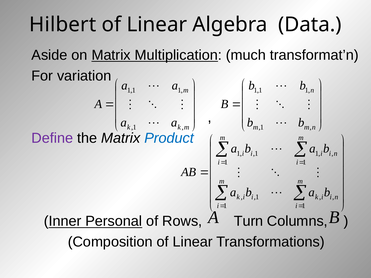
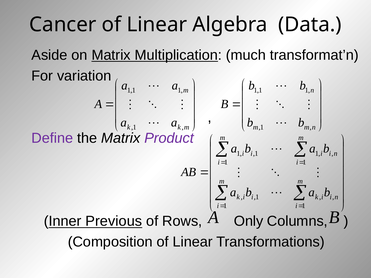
Hilbert: Hilbert -> Cancer (63, 25)
Product colour: blue -> purple (169, 138)
Personal: Personal -> Previous (114, 221)
Turn: Turn -> Only (249, 221)
